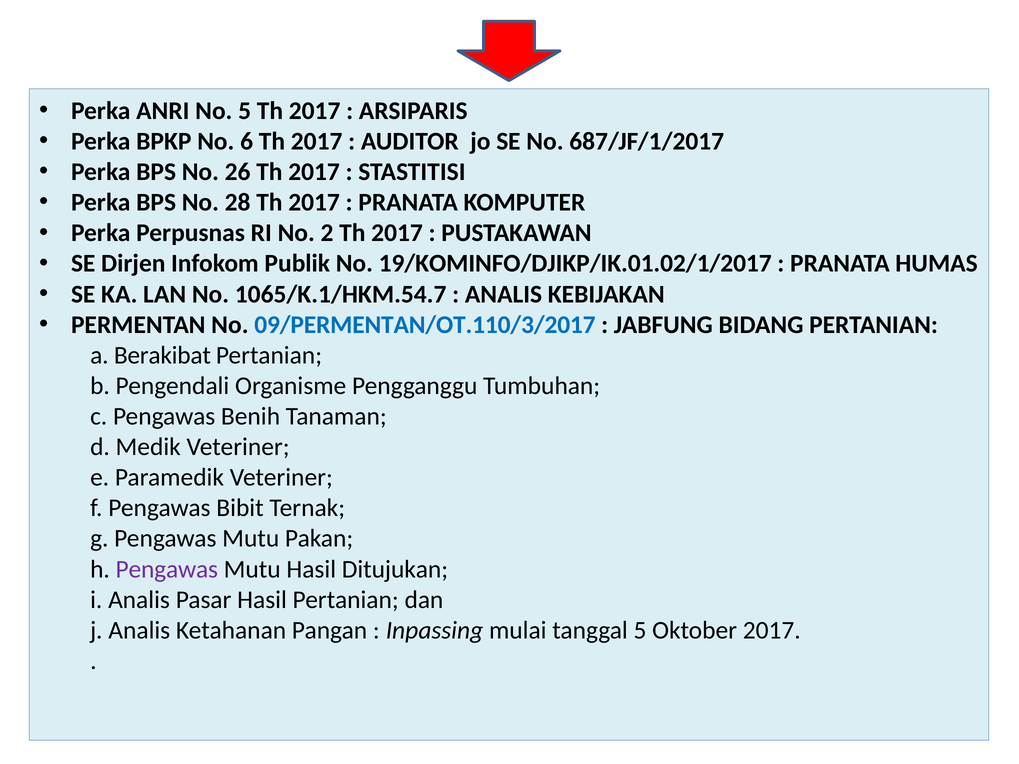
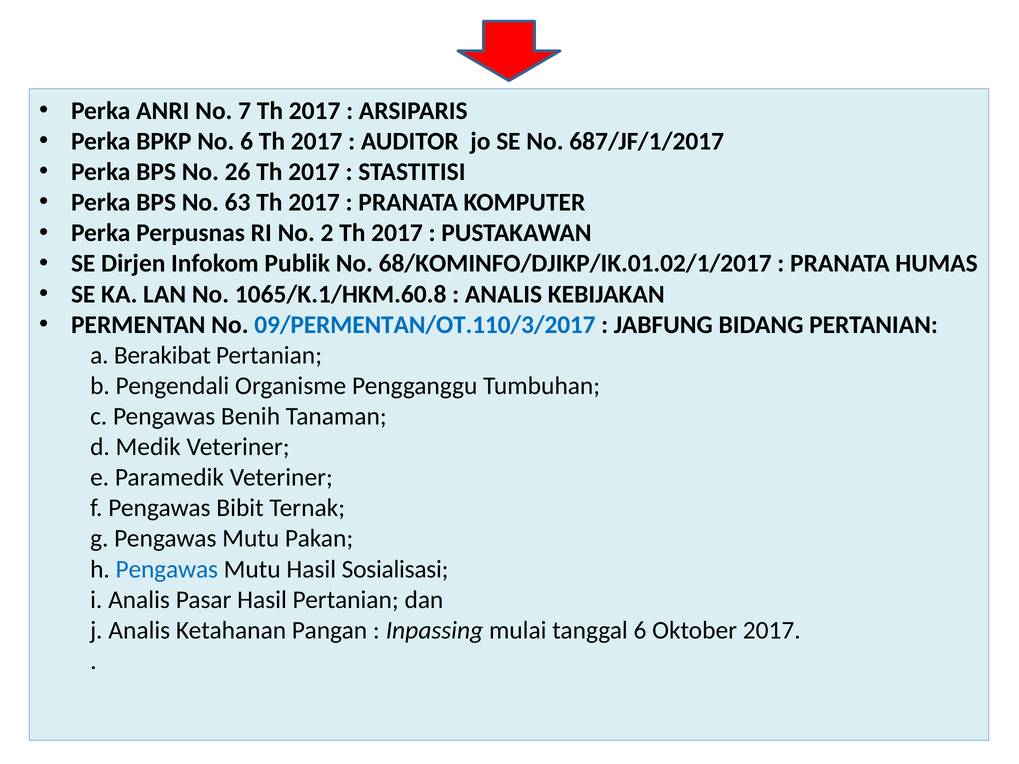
No 5: 5 -> 7 (245, 111)
28: 28 -> 63 (238, 202)
19/KOMINFO/DJIKP/IK.01.02/1/2017: 19/KOMINFO/DJIKP/IK.01.02/1/2017 -> 68/KOMINFO/DJIKP/IK.01.02/1/2017 (575, 264)
1065/K.1/HKM.54.7: 1065/K.1/HKM.54.7 -> 1065/K.1/HKM.60.8 (341, 294)
Pengawas colour: purple -> blue (167, 569)
Ditujukan: Ditujukan -> Sosialisasi (395, 569)
tanggal 5: 5 -> 6 (640, 630)
